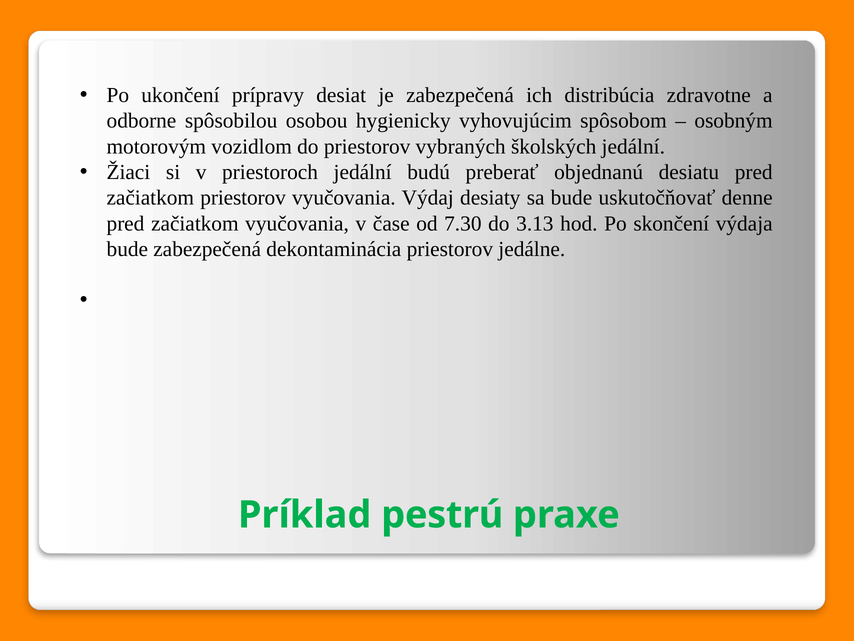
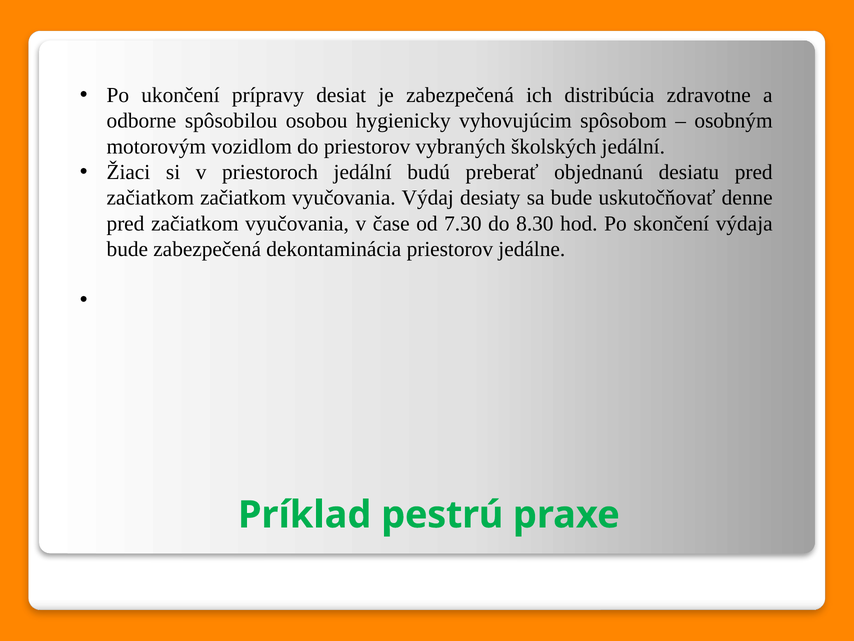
začiatkom priestorov: priestorov -> začiatkom (243, 198)
3.13: 3.13 -> 8.30 (535, 223)
